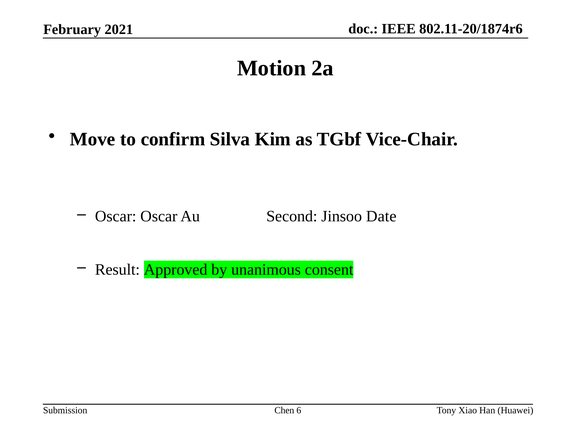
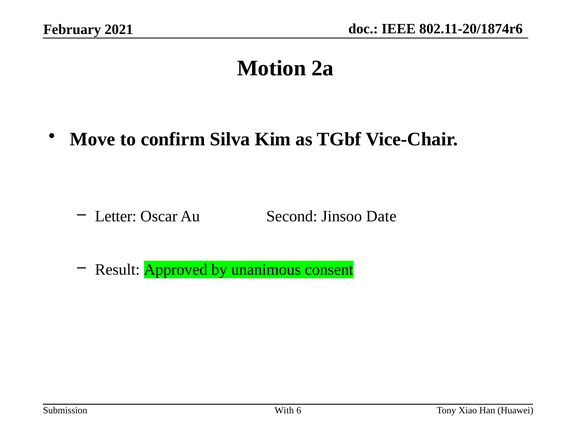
Oscar: Oscar -> Letter (116, 216)
Chen: Chen -> With (284, 411)
